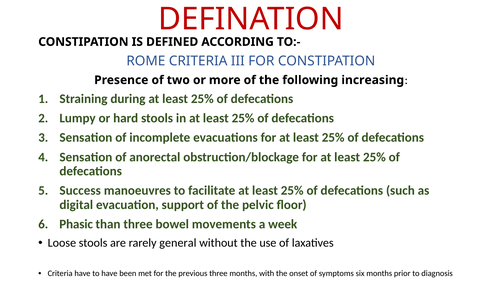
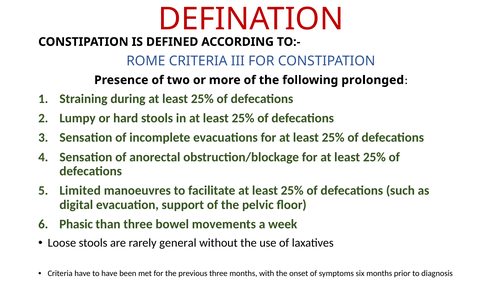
increasing: increasing -> prolonged (373, 80)
Success: Success -> Limited (80, 190)
